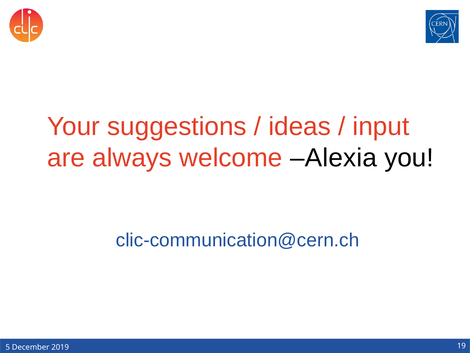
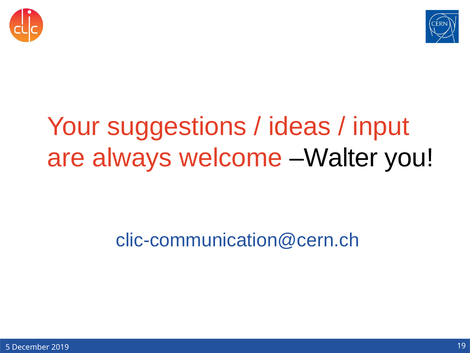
Alexia: Alexia -> Walter (334, 158)
